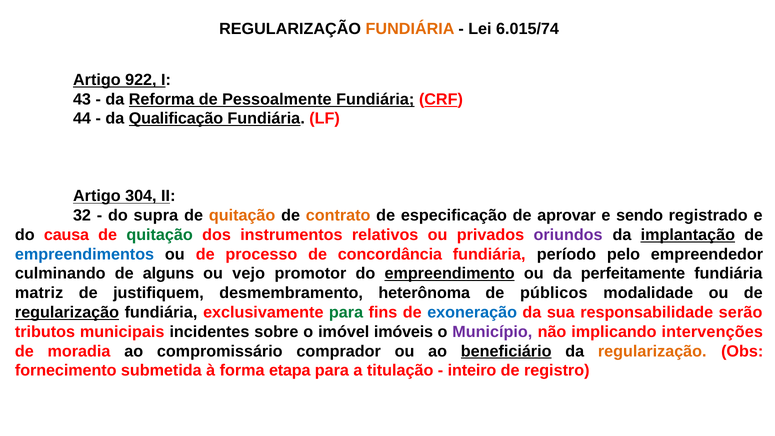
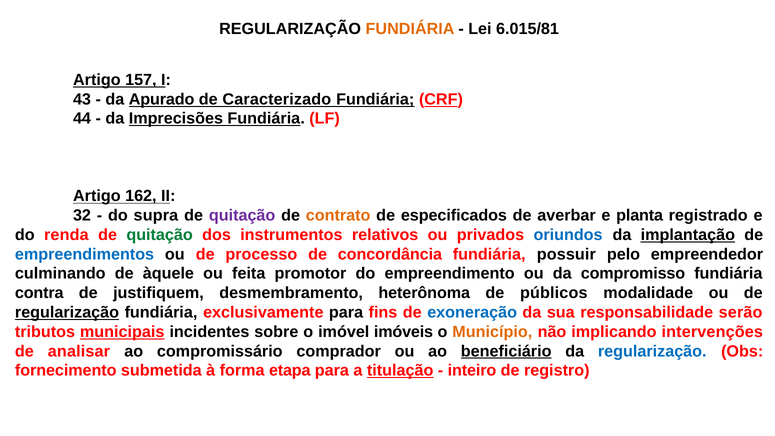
6.015/74: 6.015/74 -> 6.015/81 (528, 29)
922: 922 -> 157 (141, 80)
Reforma: Reforma -> Apurado (162, 99)
Pessoalmente: Pessoalmente -> Caracterizado (277, 99)
Qualificação: Qualificação -> Imprecisões (176, 119)
304: 304 -> 162 (141, 196)
quitação colour: orange -> purple (242, 215)
especificação: especificação -> especificados (454, 215)
aprovar: aprovar -> averbar (567, 215)
sendo: sendo -> planta (640, 215)
causa: causa -> renda (66, 235)
oriundos colour: purple -> blue (568, 235)
período: período -> possuir (566, 254)
alguns: alguns -> àquele (168, 274)
vejo: vejo -> feita (249, 274)
empreendimento underline: present -> none (450, 274)
perfeitamente: perfeitamente -> compromisso (633, 274)
matriz: matriz -> contra (39, 293)
para colour: green -> black (346, 312)
municipais underline: none -> present (122, 332)
Município colour: purple -> orange (492, 332)
moradia: moradia -> analisar (79, 351)
regularização colour: orange -> blue (652, 351)
titulação underline: none -> present (400, 371)
